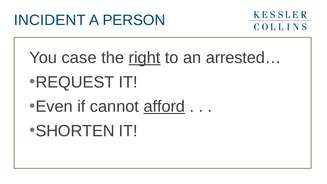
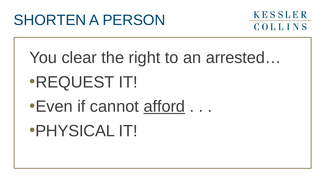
INCIDENT: INCIDENT -> SHORTEN (50, 20)
case: case -> clear (79, 58)
right underline: present -> none (145, 58)
SHORTEN: SHORTEN -> PHYSICAL (75, 131)
